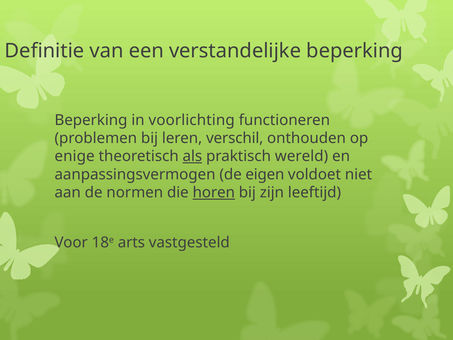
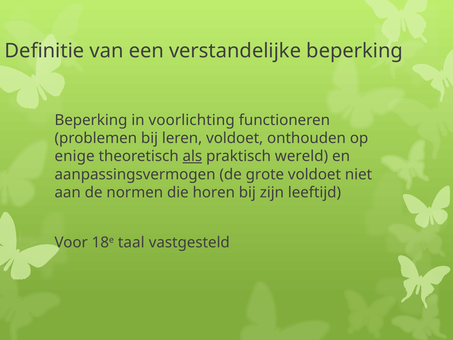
leren verschil: verschil -> voldoet (235, 138)
eigen: eigen -> grote (265, 174)
horen underline: present -> none (214, 192)
arts: arts -> taal (131, 242)
